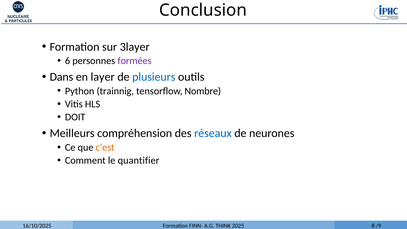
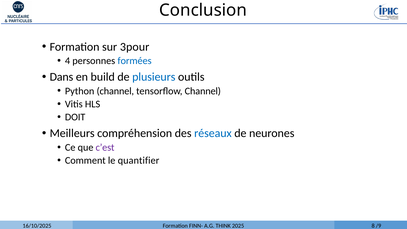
3layer: 3layer -> 3pour (135, 47)
6: 6 -> 4 (68, 61)
formées colour: purple -> blue (135, 61)
layer: layer -> build (103, 77)
Python trainnig: trainnig -> channel (115, 91)
tensorflow Nombre: Nombre -> Channel (203, 91)
c’est colour: orange -> purple (105, 147)
